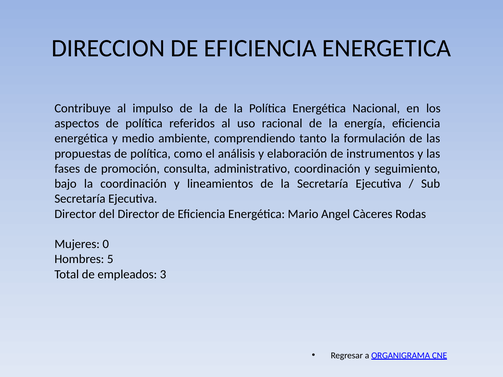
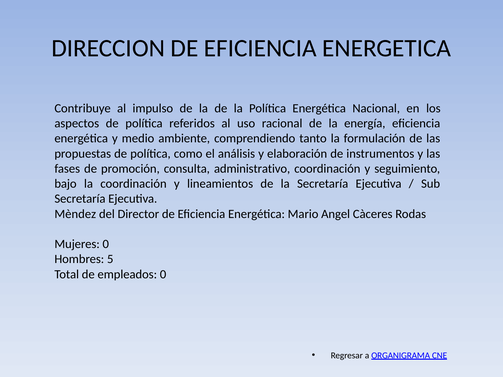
Director: Director -> Mèndez (75, 214)
empleados 3: 3 -> 0 (163, 274)
